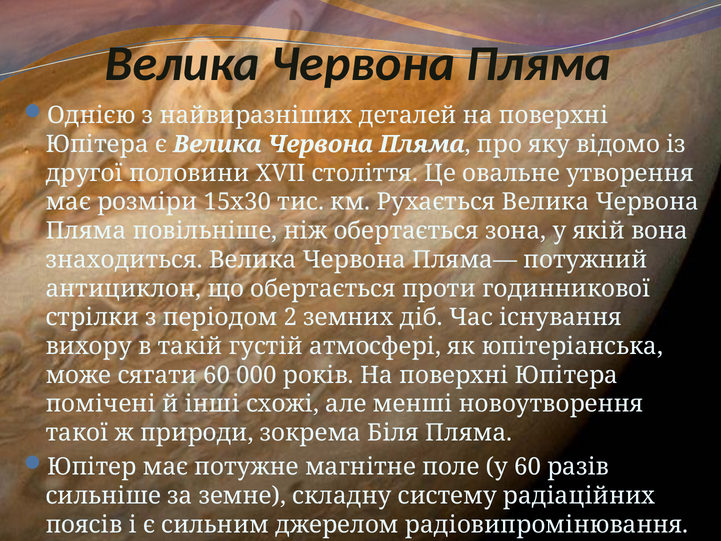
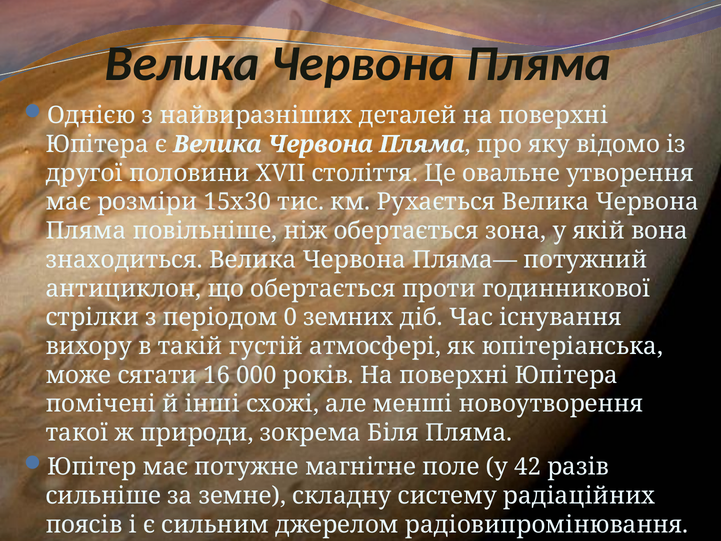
2: 2 -> 0 (290, 317)
сягати 60: 60 -> 16 (217, 375)
у 60: 60 -> 42 (528, 467)
